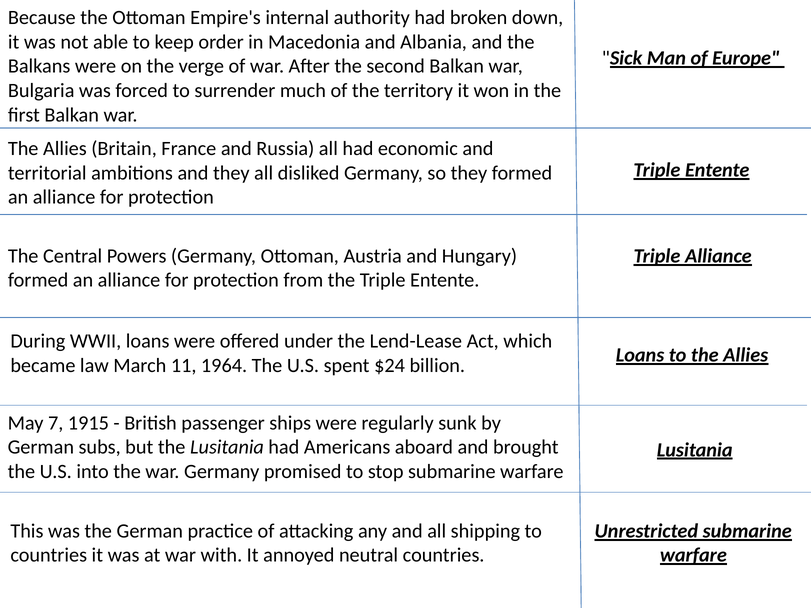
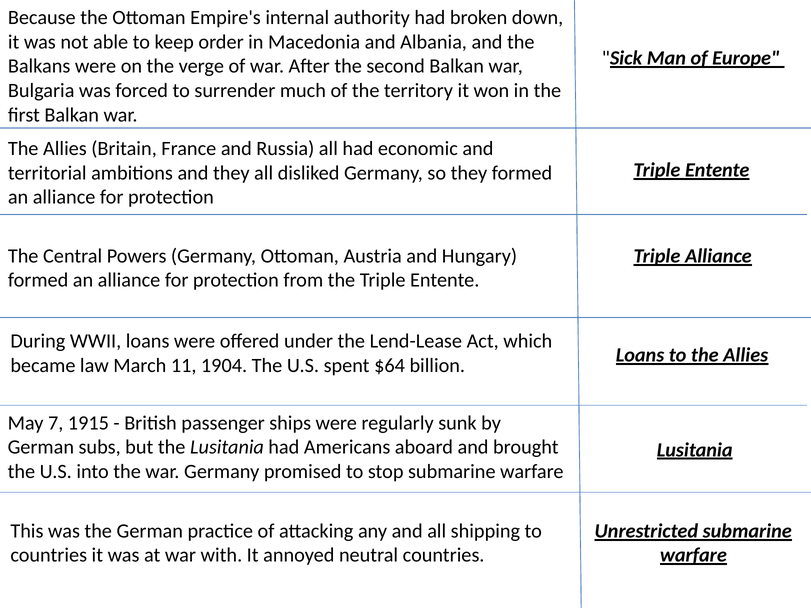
1964: 1964 -> 1904 (224, 365)
$24: $24 -> $64 (390, 365)
